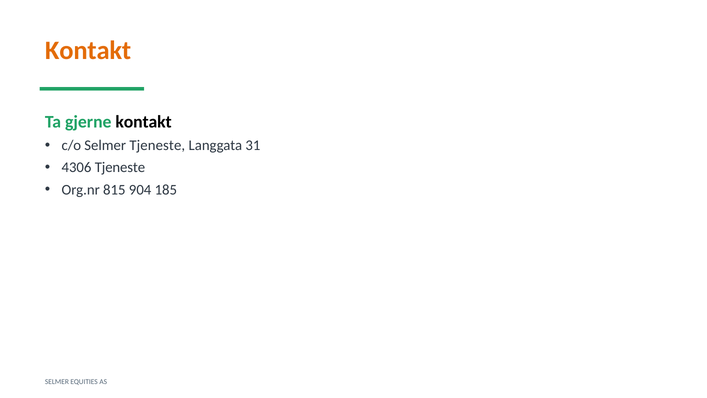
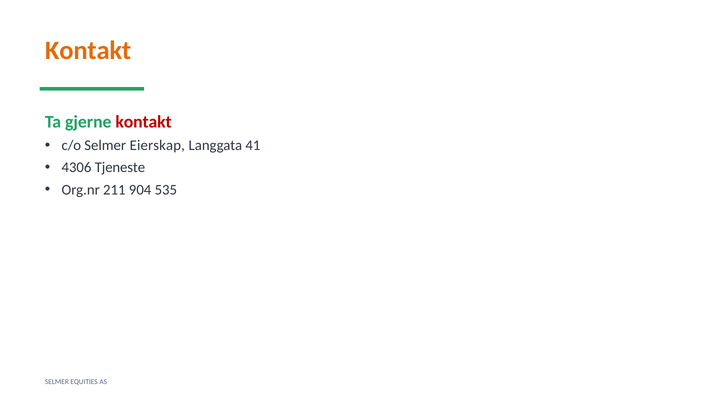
kontakt colour: black -> red (144, 122)
Selmer Tjeneste: Tjeneste -> Eierskap (157, 145)
31: 31 -> 41 (253, 145)
815: 815 -> 211 (114, 190)
185: 185 -> 535 (166, 190)
